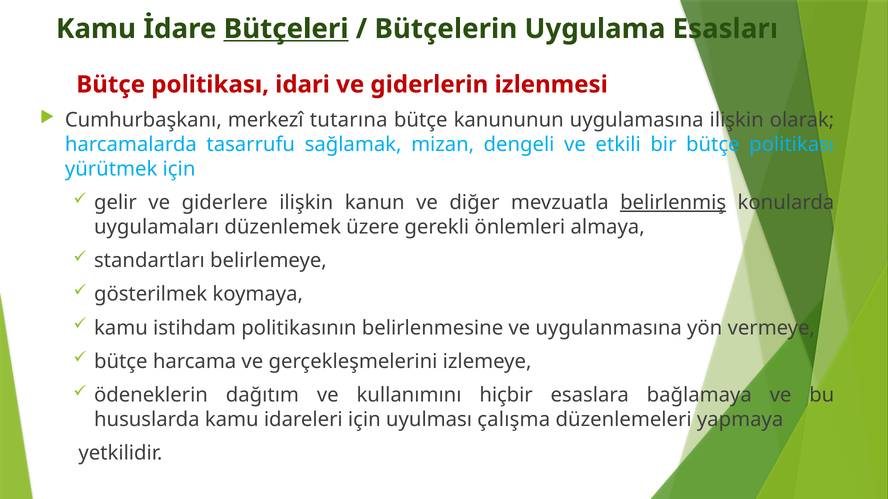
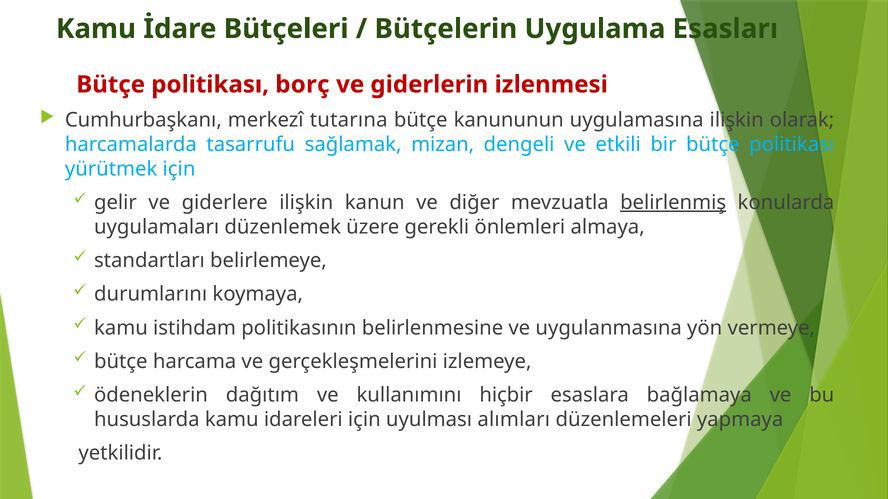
Bütçeleri underline: present -> none (286, 29)
idari: idari -> borç (302, 85)
gösterilmek: gösterilmek -> durumlarını (151, 295)
çalışma: çalışma -> alımları (514, 420)
